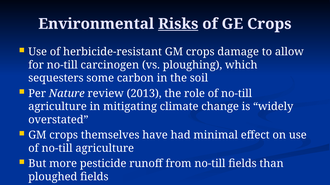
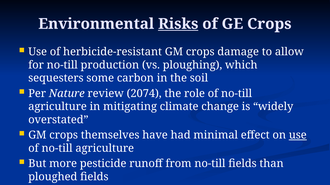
carcinogen: carcinogen -> production (110, 65)
2013: 2013 -> 2074 (144, 94)
use underline: none -> present (298, 136)
